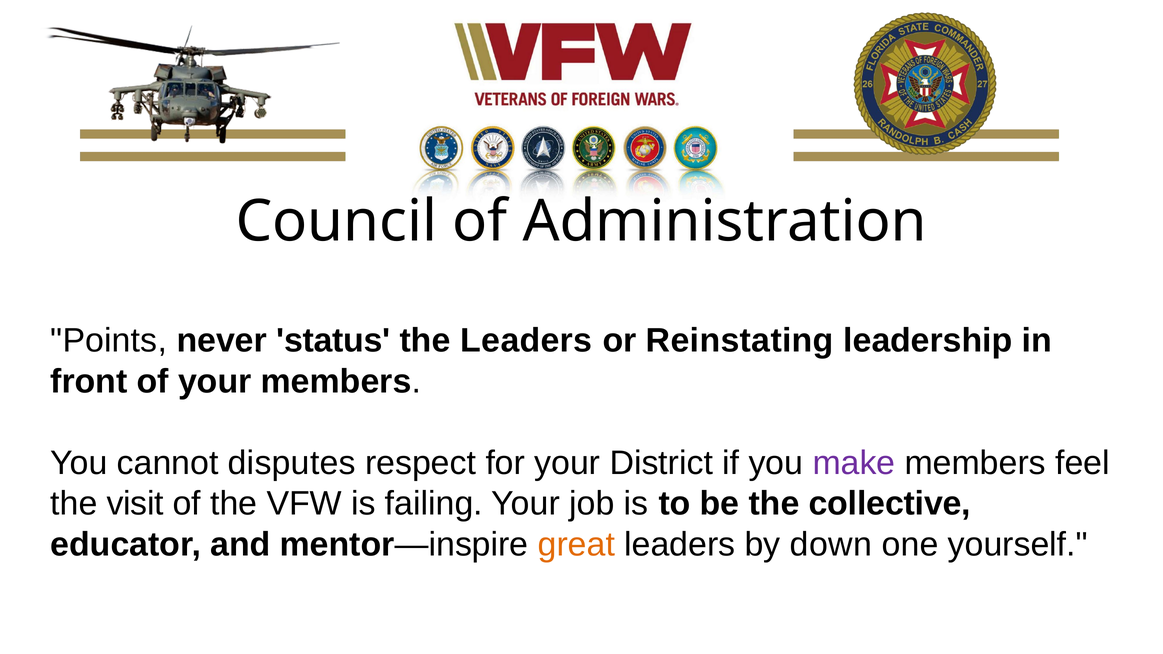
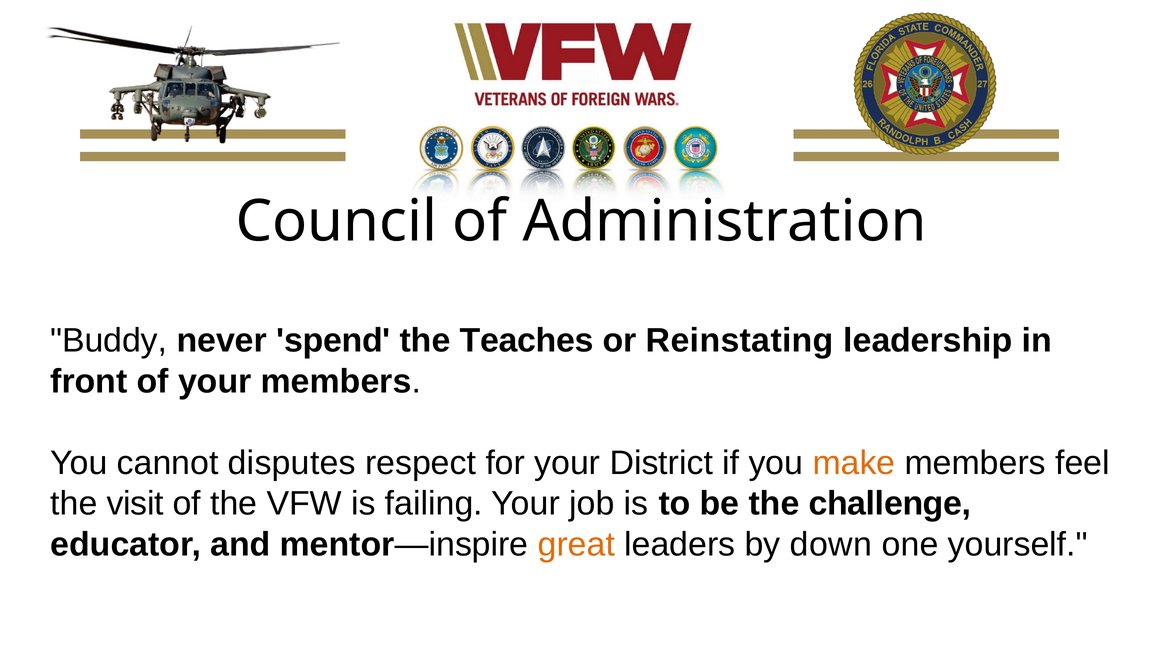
Points: Points -> Buddy (109, 341)
status: status -> spend (333, 341)
the Leaders: Leaders -> Teaches (527, 341)
make colour: purple -> orange (854, 463)
collective: collective -> challenge (890, 504)
